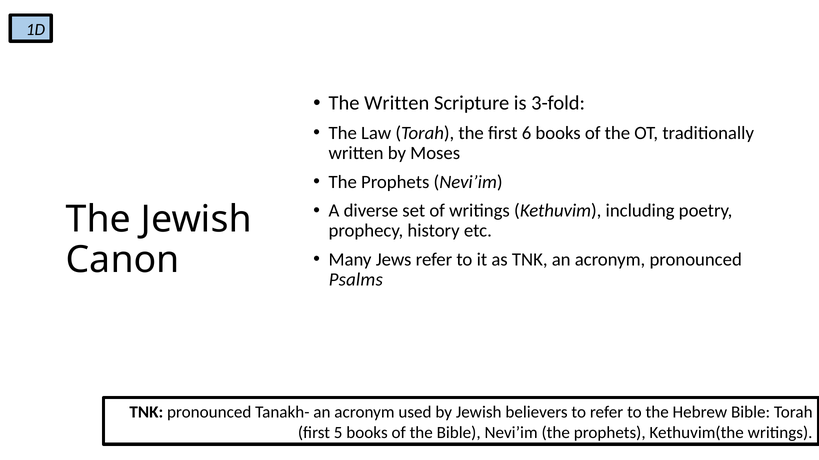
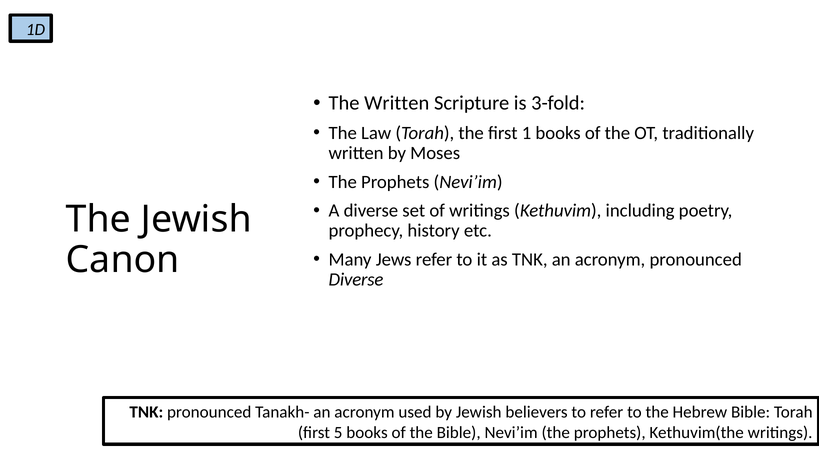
6: 6 -> 1 (527, 133)
Psalms: Psalms -> Diverse (356, 280)
